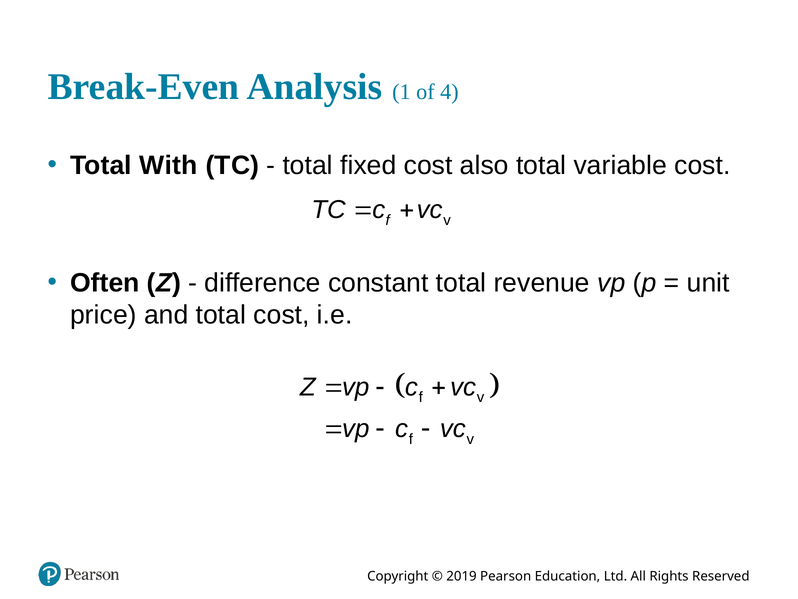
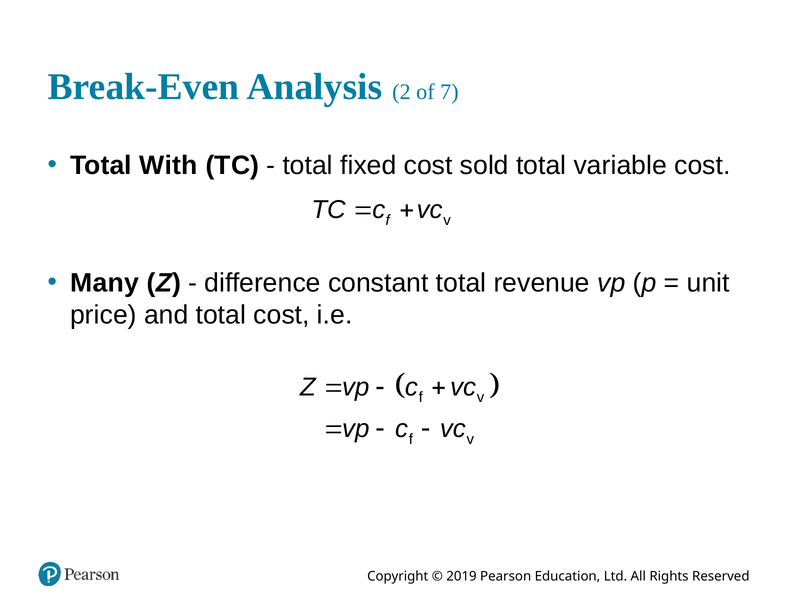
1: 1 -> 2 (401, 92)
4: 4 -> 7 (449, 92)
also: also -> sold (484, 165)
Often: Often -> Many (105, 283)
